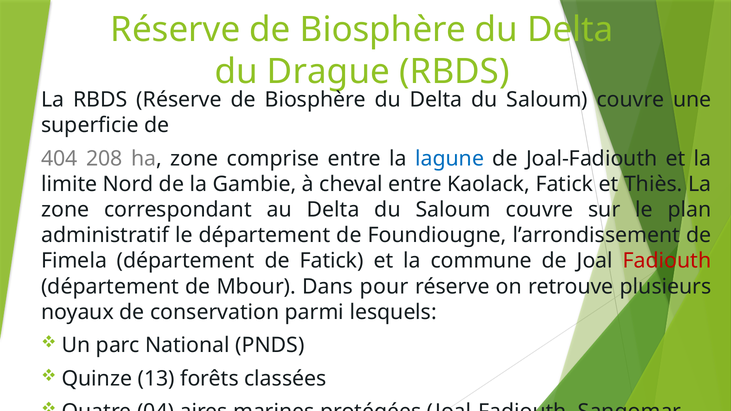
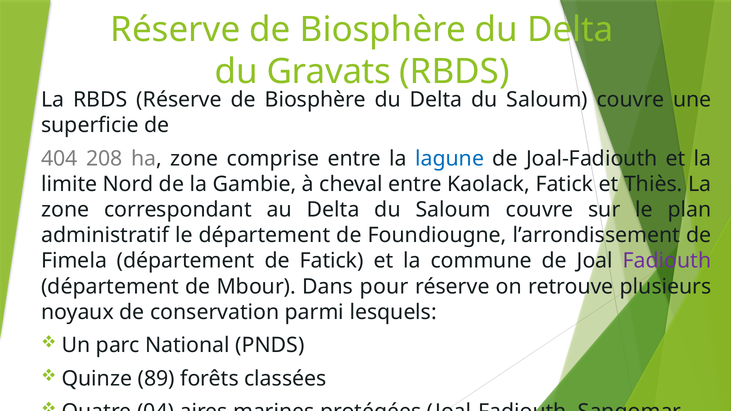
Drague: Drague -> Gravats (329, 72)
Fadiouth colour: red -> purple (667, 261)
13: 13 -> 89 (156, 379)
